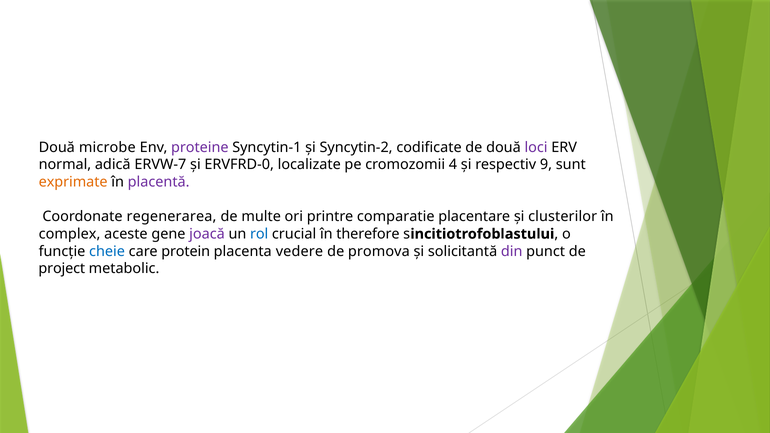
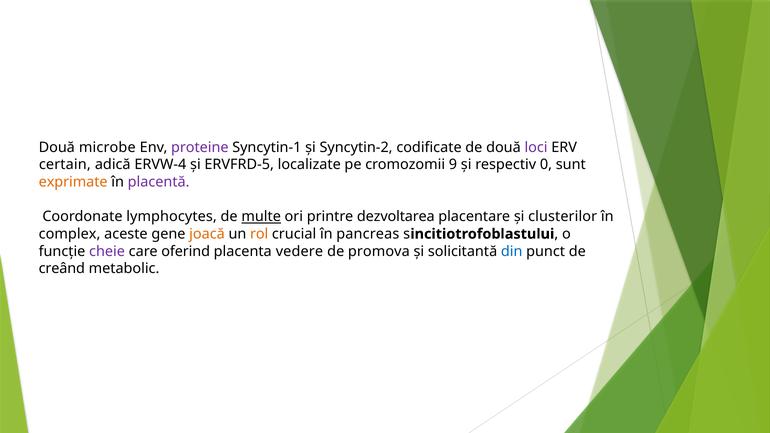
normal: normal -> certain (65, 165)
ERVW-7: ERVW-7 -> ERVW-4 (160, 165)
ERVFRD-0: ERVFRD-0 -> ERVFRD-5 (239, 165)
4: 4 -> 9 (453, 165)
9: 9 -> 0 (546, 165)
regenerarea: regenerarea -> lymphocytes (172, 217)
multe underline: none -> present (261, 217)
comparatie: comparatie -> dezvoltarea (396, 217)
joacă colour: purple -> orange (207, 234)
rol colour: blue -> orange (259, 234)
therefore: therefore -> pancreas (368, 234)
cheie colour: blue -> purple (107, 251)
protein: protein -> oferind (186, 251)
din colour: purple -> blue (512, 251)
project: project -> creând (62, 269)
